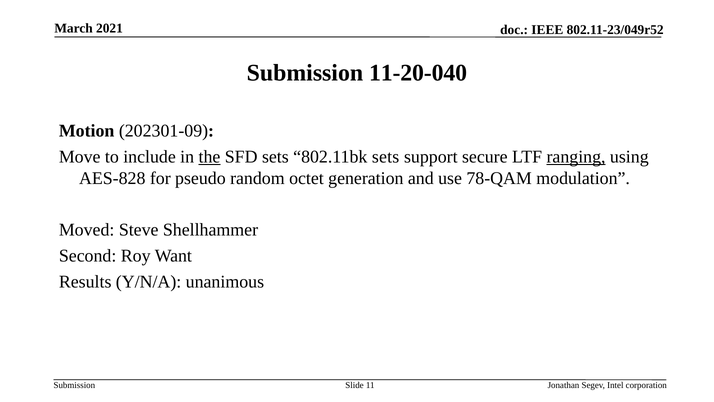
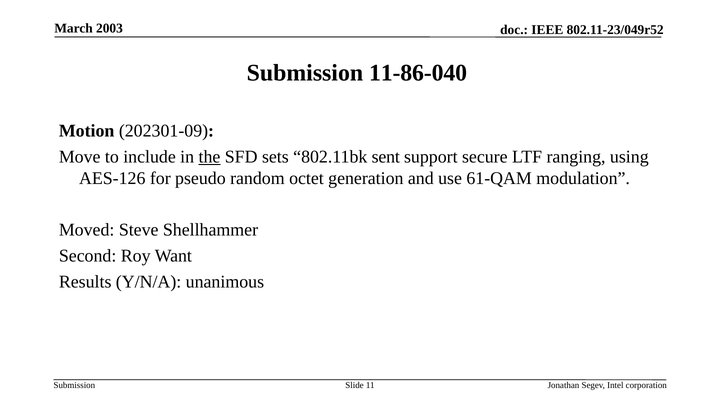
2021: 2021 -> 2003 (109, 28)
11-20-040: 11-20-040 -> 11-86-040 (418, 73)
802.11bk sets: sets -> sent (386, 157)
ranging underline: present -> none (576, 157)
AES-828: AES-828 -> AES-126 (112, 178)
78-QAM: 78-QAM -> 61-QAM (499, 178)
